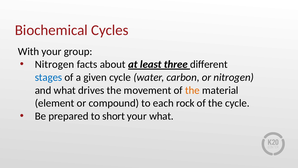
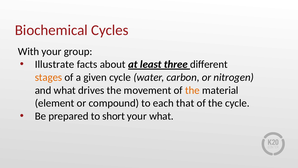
Nitrogen: Nitrogen -> Illustrate (55, 64)
stages colour: blue -> orange (48, 77)
rock: rock -> that (185, 103)
